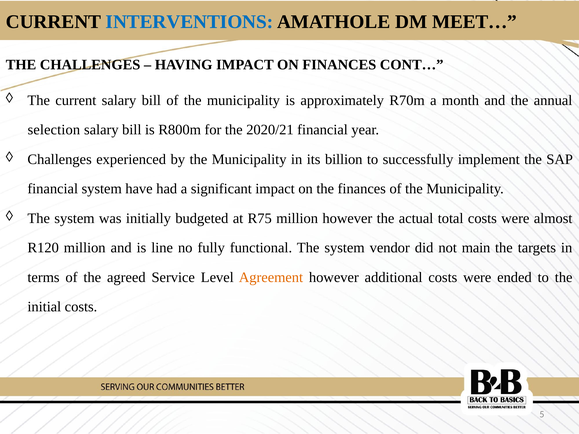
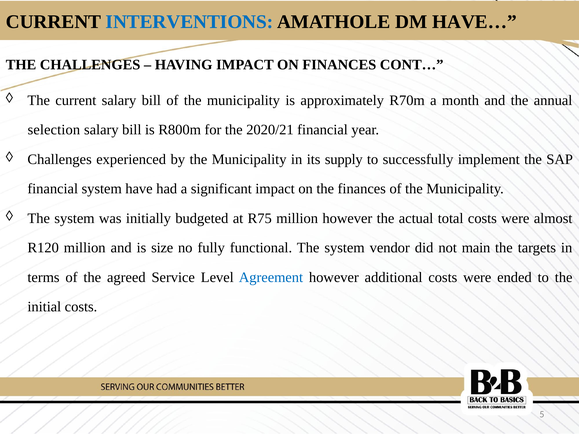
MEET…: MEET… -> HAVE… (474, 22)
billion: billion -> supply (344, 159)
line: line -> size (162, 248)
Agreement colour: orange -> blue (271, 278)
